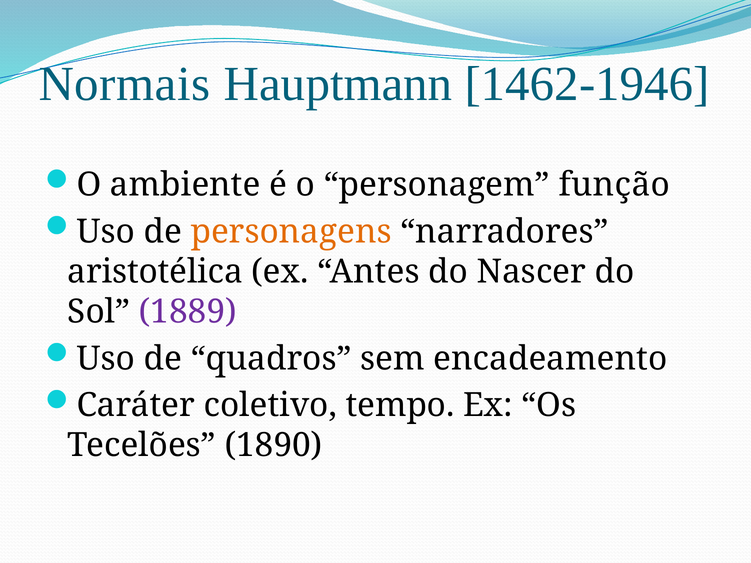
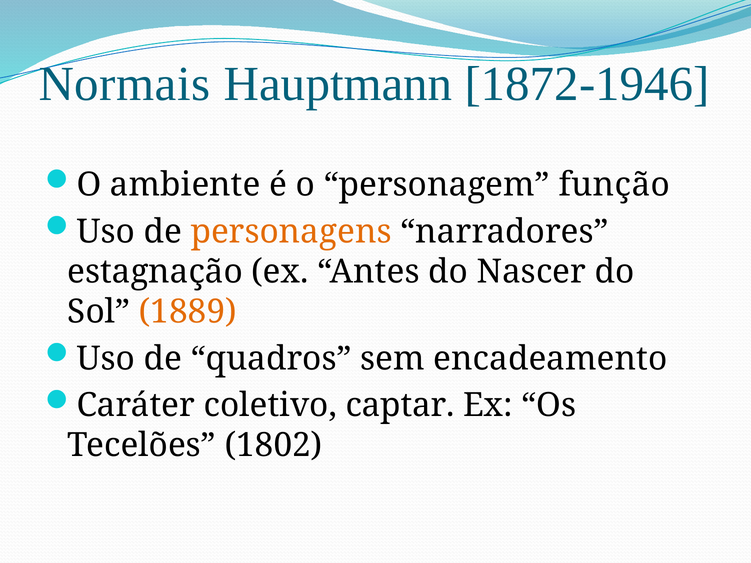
1462-1946: 1462-1946 -> 1872-1946 (587, 84)
aristotélica: aristotélica -> estagnação (155, 272)
1889 colour: purple -> orange (188, 312)
tempo: tempo -> captar (400, 406)
1890: 1890 -> 1802 (274, 446)
